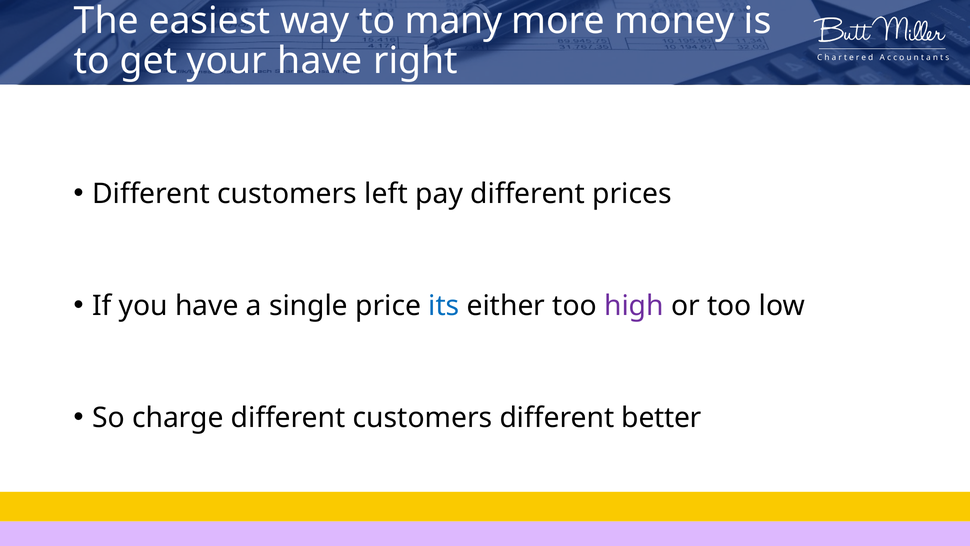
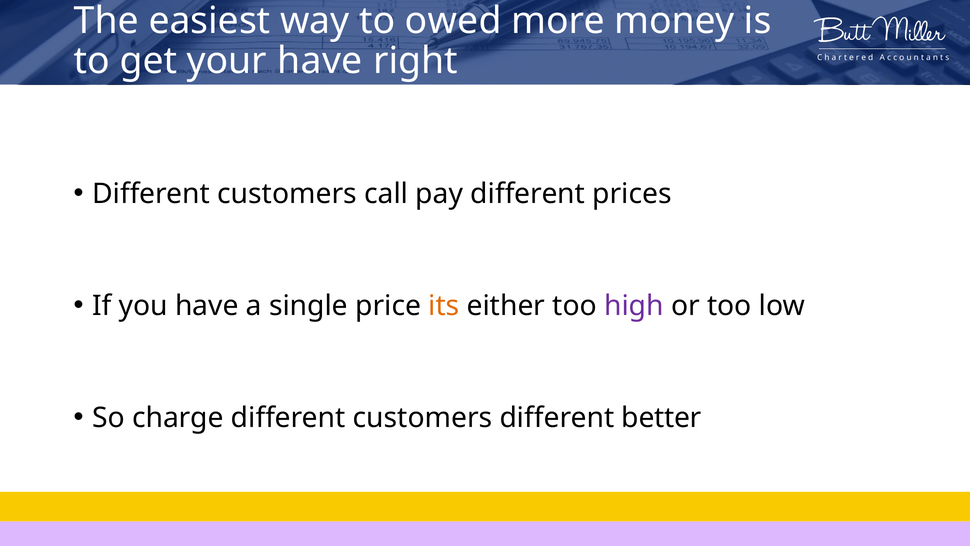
many: many -> owed (453, 21)
left: left -> call (386, 194)
its colour: blue -> orange (444, 306)
